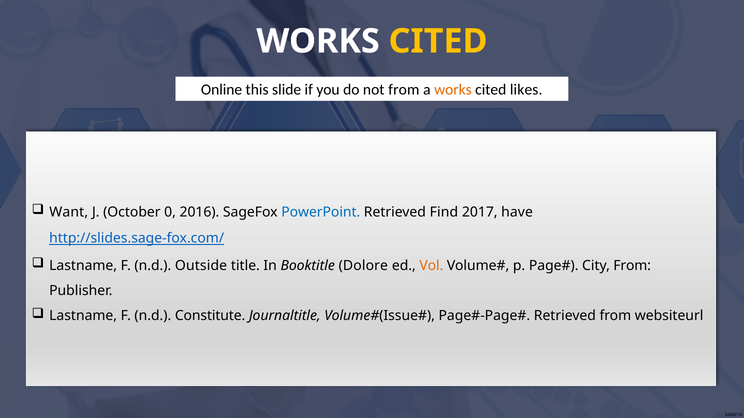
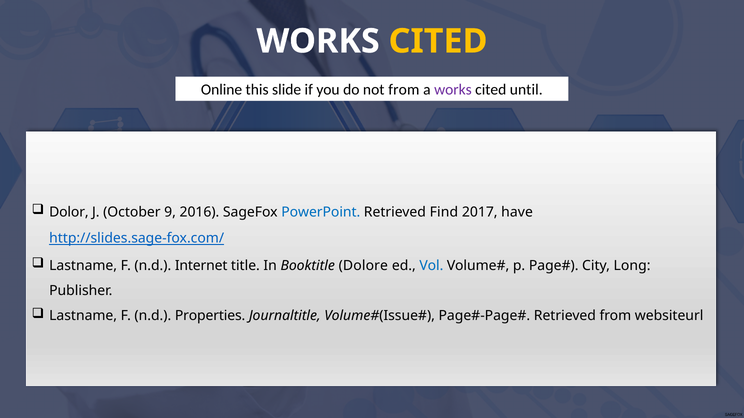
works colour: orange -> purple (453, 90)
likes: likes -> until (526, 90)
Want: Want -> Dolor (69, 212)
0: 0 -> 9 (170, 212)
Outside: Outside -> Internet (201, 266)
Vol colour: orange -> blue (431, 266)
City From: From -> Long (632, 266)
Constitute: Constitute -> Properties (210, 316)
